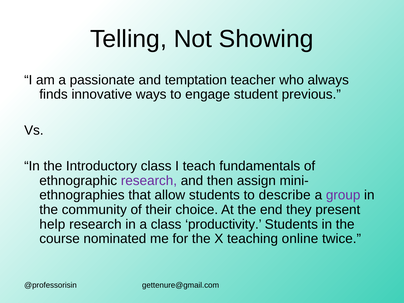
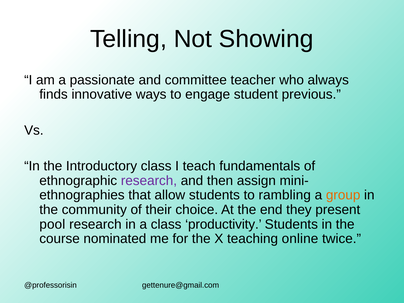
temptation: temptation -> committee (196, 80)
describe: describe -> rambling (285, 195)
group colour: purple -> orange (343, 195)
help: help -> pool (52, 224)
